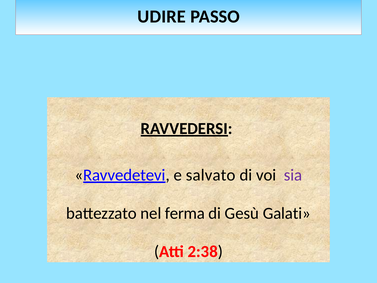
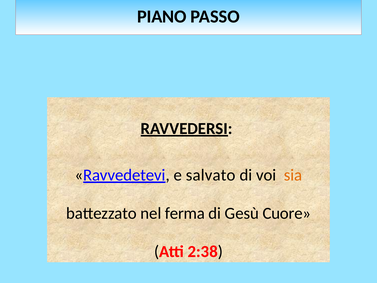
UDIRE: UDIRE -> PIANO (162, 16)
sia colour: purple -> orange (293, 175)
Galati: Galati -> Cuore (287, 213)
